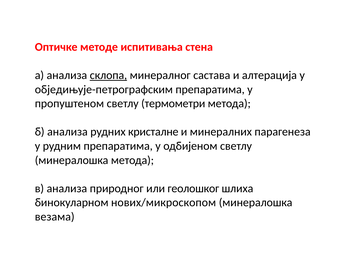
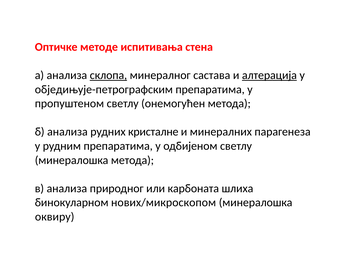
алтерација underline: none -> present (269, 75)
термометри: термометри -> онемогућен (173, 103)
геолошког: геолошког -> карбоната (193, 188)
везама: везама -> оквиру (55, 216)
